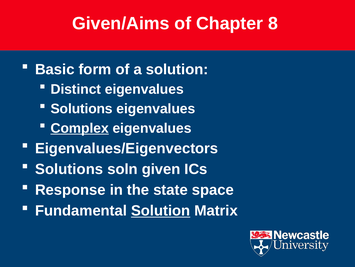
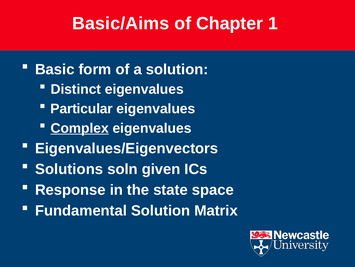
Given/Aims: Given/Aims -> Basic/Aims (121, 23)
8: 8 -> 1 (273, 23)
Solutions: Solutions -> Particular (82, 109)
Solution underline: present -> none (161, 210)
